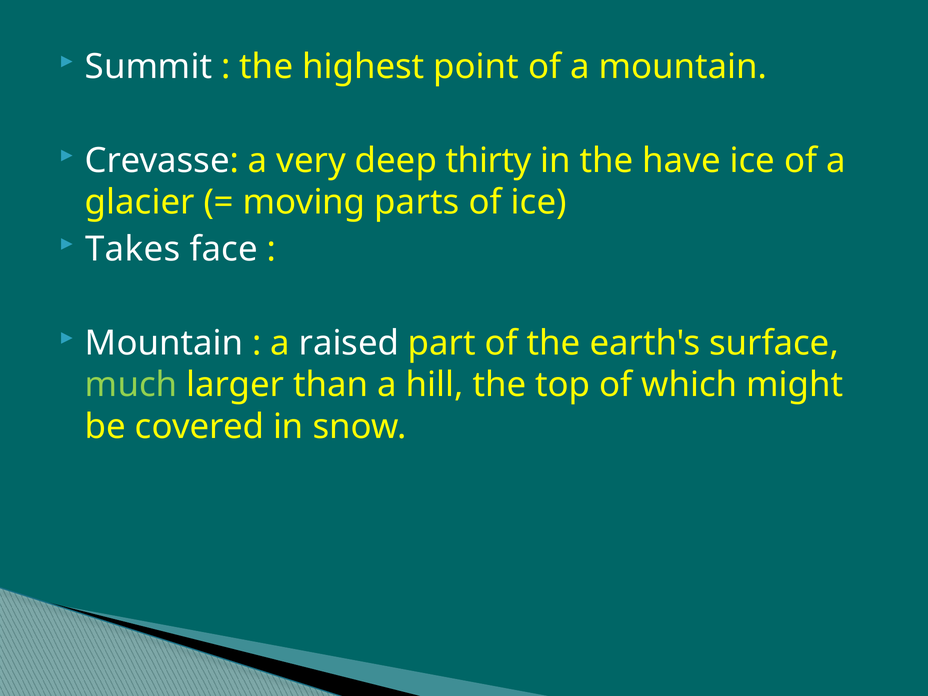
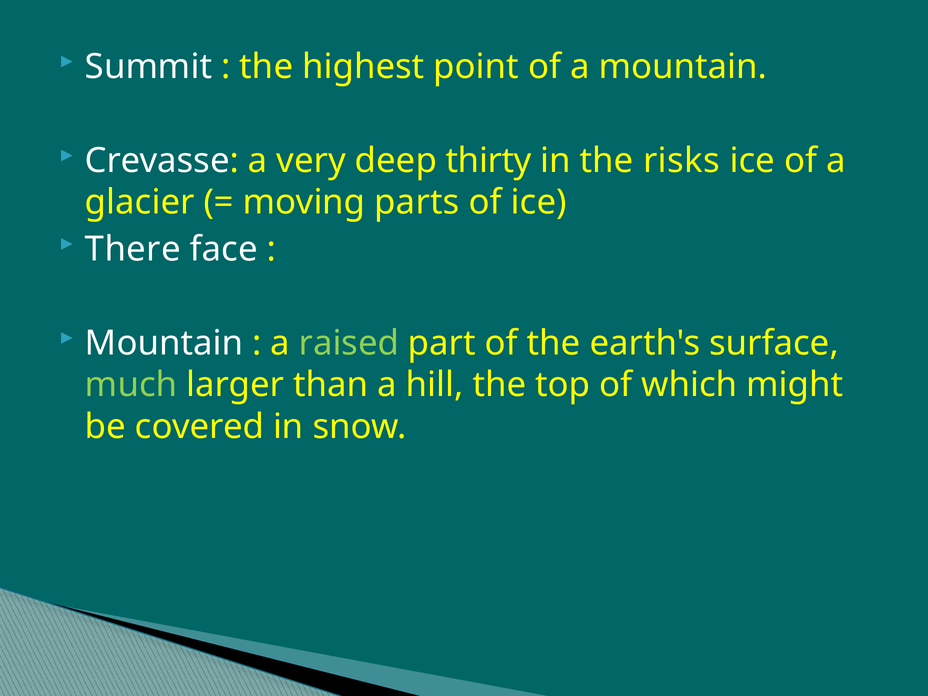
have: have -> risks (681, 161)
Takes: Takes -> There (133, 249)
raised colour: white -> light green (349, 343)
